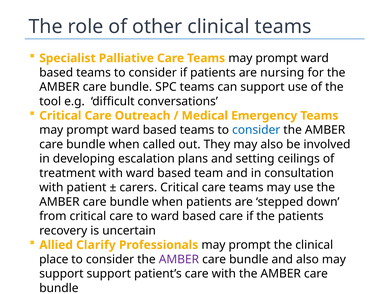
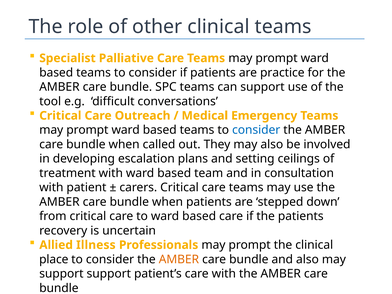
nursing: nursing -> practice (282, 73)
Clarify: Clarify -> Illness (96, 245)
AMBER colour: purple -> orange (179, 259)
